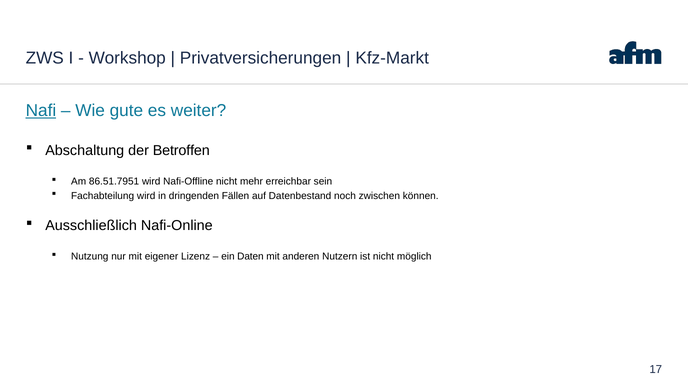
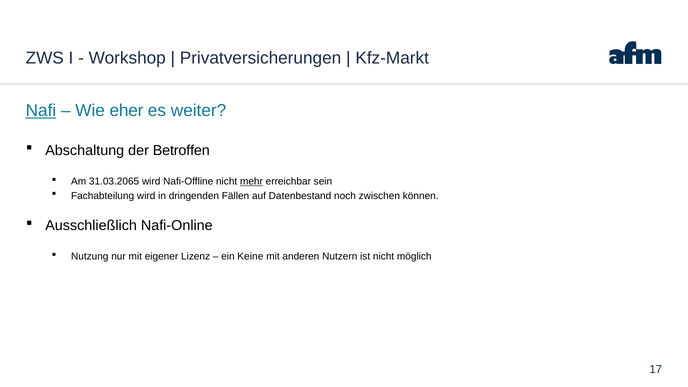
gute: gute -> eher (126, 111)
86.51.7951: 86.51.7951 -> 31.03.2065 (114, 181)
mehr underline: none -> present (251, 181)
Daten: Daten -> Keine (250, 257)
